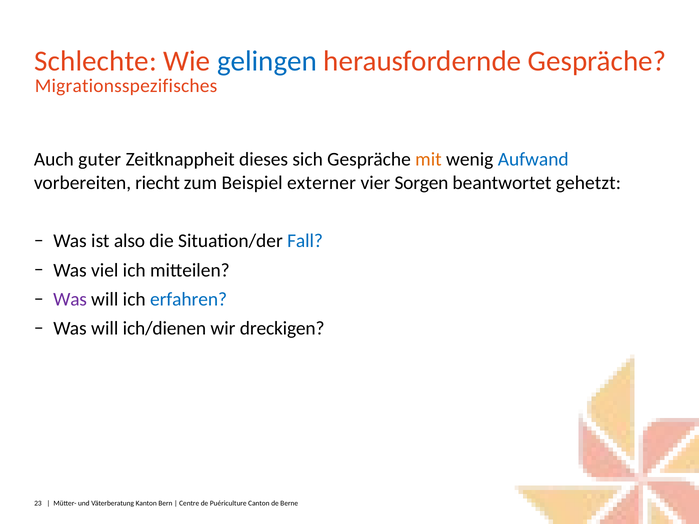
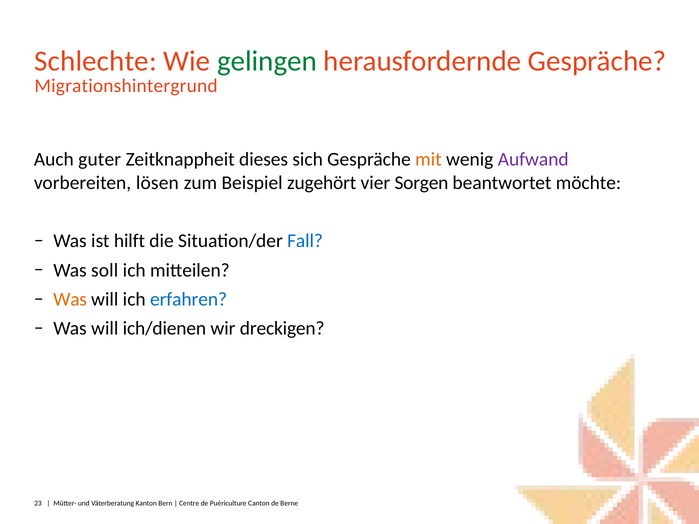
gelingen colour: blue -> green (267, 61)
Migrationsspezifisches: Migrationsspezifisches -> Migrationshintergrund (126, 86)
Aufwand colour: blue -> purple (533, 160)
riecht: riecht -> lösen (157, 183)
externer: externer -> zugehört (322, 183)
gehetzt: gehetzt -> möchte (588, 183)
also: also -> hilft (129, 241)
viel: viel -> soll (105, 270)
Was colour: purple -> orange (70, 299)
